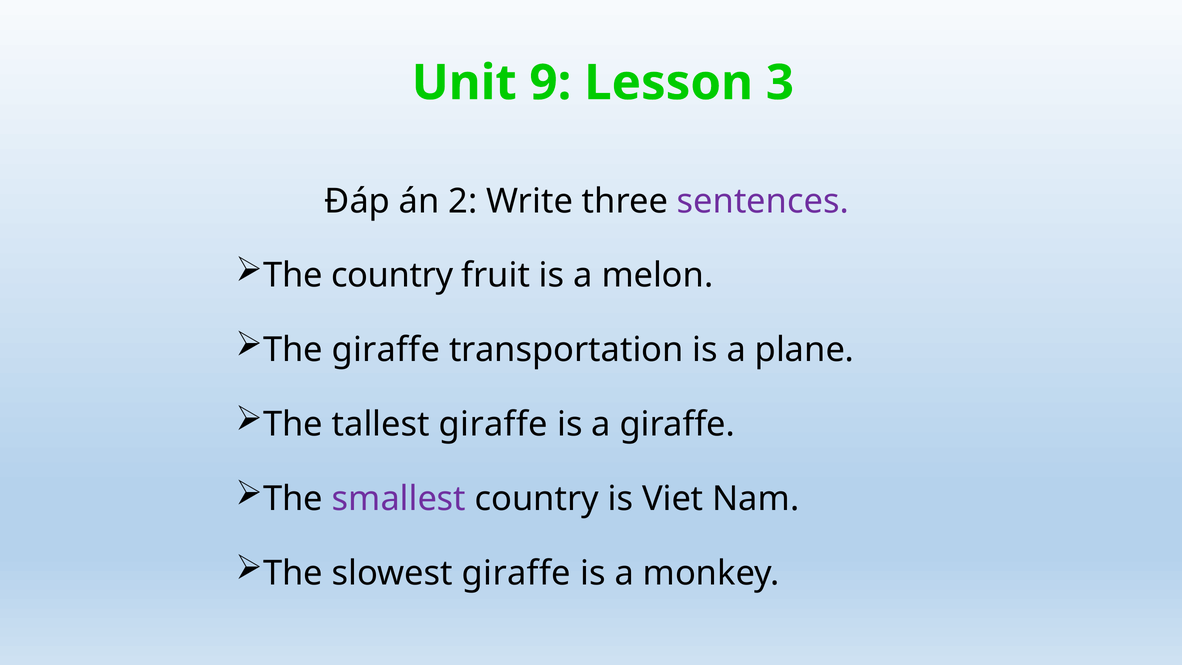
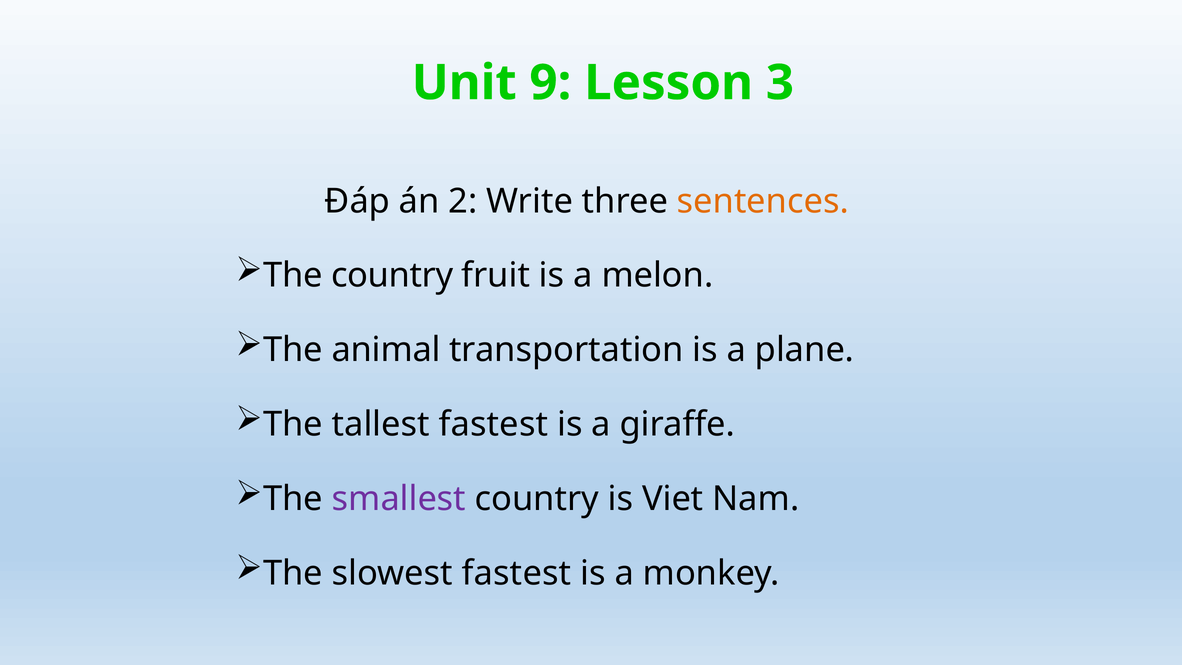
sentences colour: purple -> orange (763, 201)
The giraffe: giraffe -> animal (386, 350)
tallest giraffe: giraffe -> fastest (493, 424)
slowest giraffe: giraffe -> fastest (516, 573)
